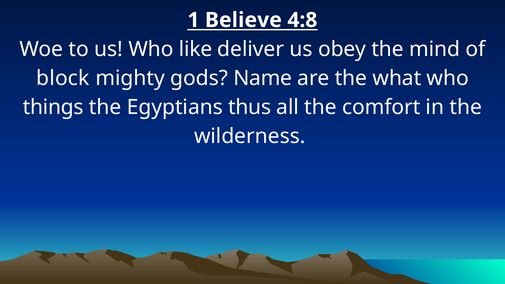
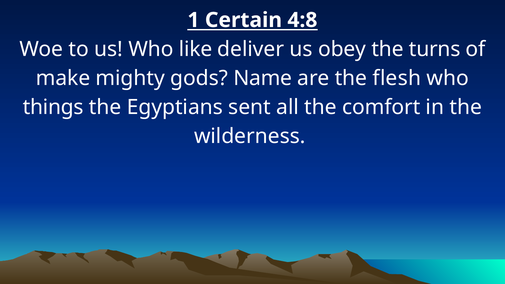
Believe: Believe -> Certain (243, 20)
mind: mind -> turns (435, 49)
block: block -> make (63, 78)
what: what -> flesh (397, 78)
thus: thus -> sent (250, 107)
